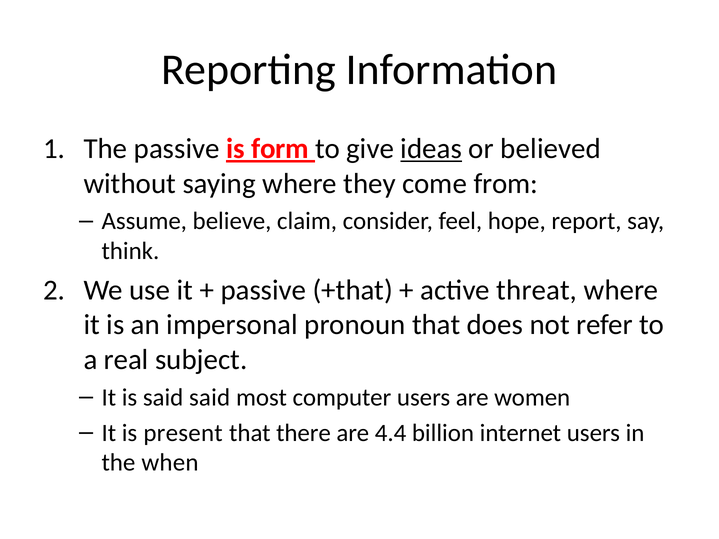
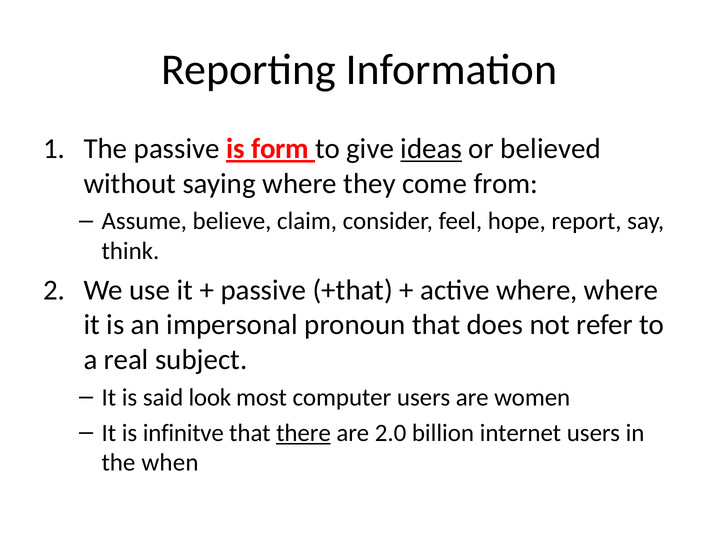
active threat: threat -> where (537, 290)
said said: said -> look (210, 397)
present: present -> infinitve (183, 433)
there underline: none -> present (303, 433)
4.4: 4.4 -> 2.0 (391, 433)
